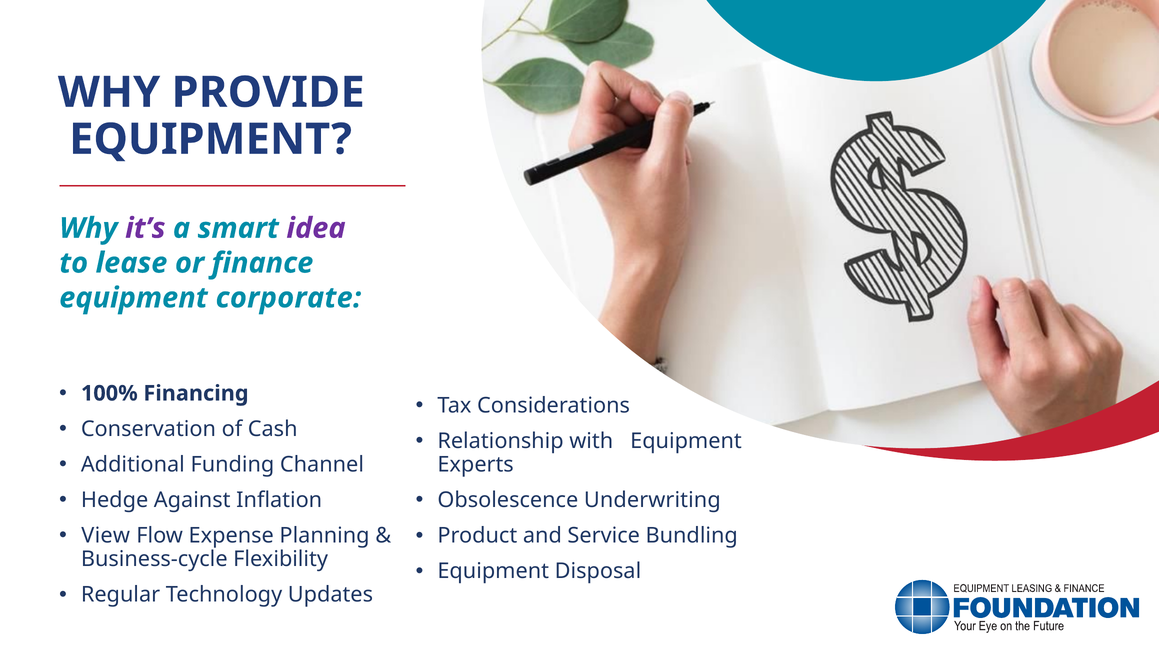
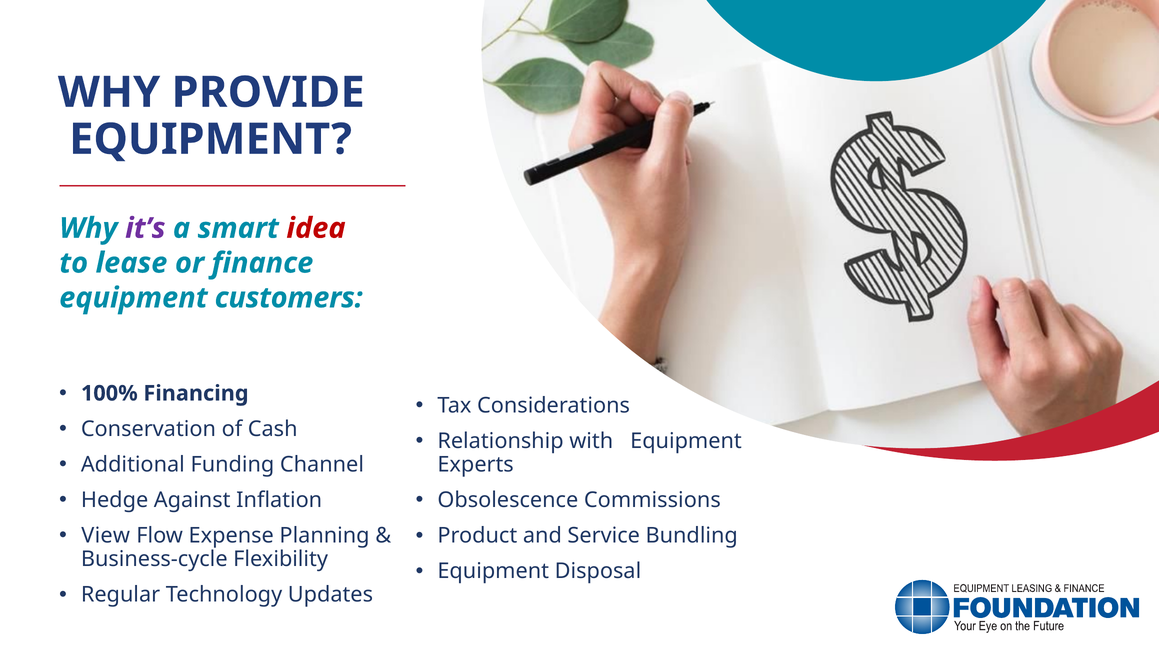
idea colour: purple -> red (316, 228)
corporate: corporate -> customers (289, 298)
Underwriting: Underwriting -> Commissions (652, 500)
